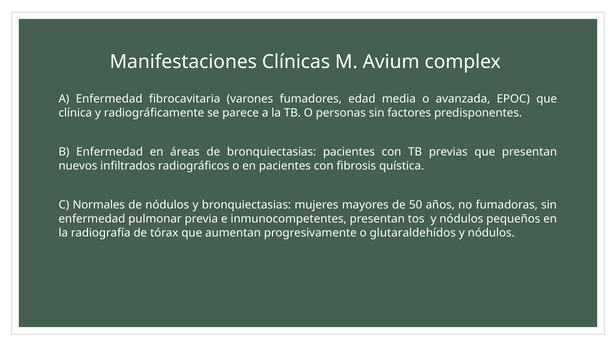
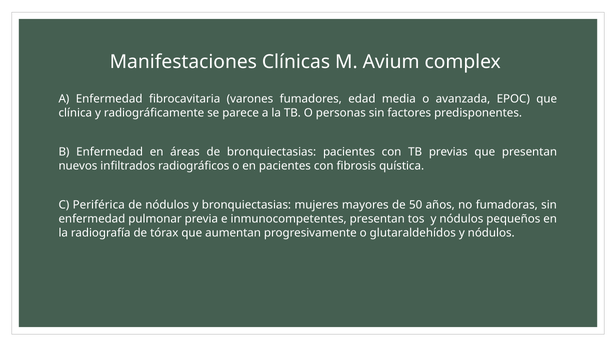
Normales: Normales -> Periférica (99, 205)
